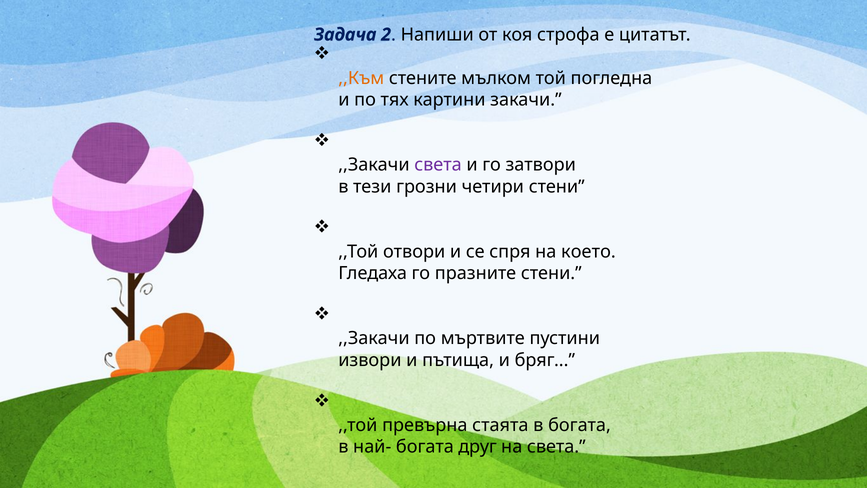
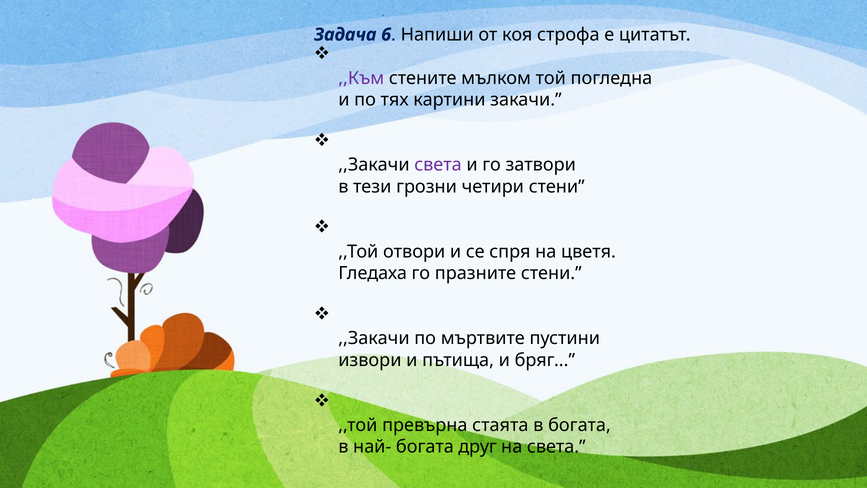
2: 2 -> 6 (386, 35)
,,Към colour: orange -> purple (361, 78)
което: което -> цветя (589, 251)
